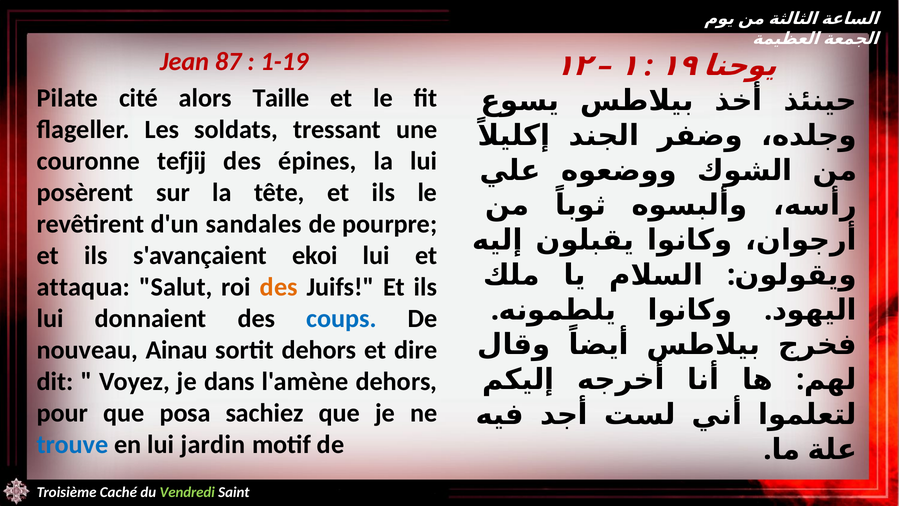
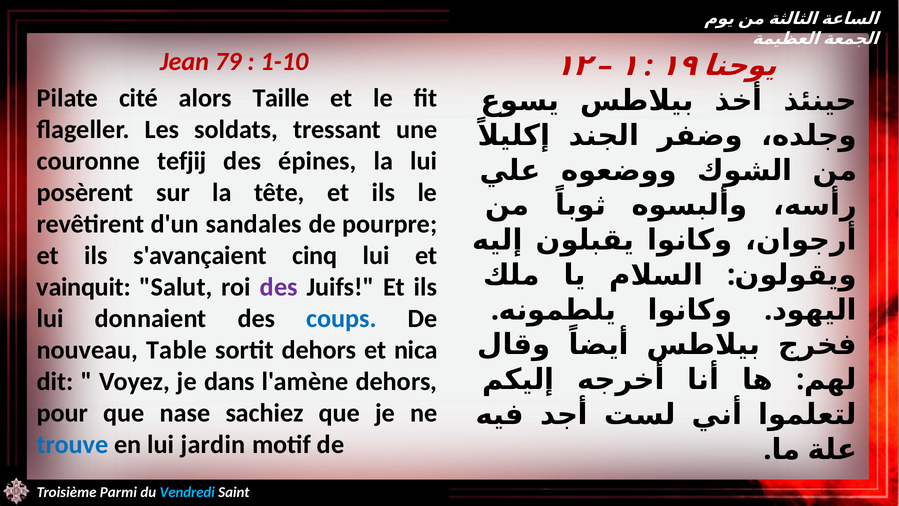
87: 87 -> 79 (228, 61)
1-19: 1-19 -> 1-10 (284, 61)
ekoi: ekoi -> cinq (315, 256)
attaqua: attaqua -> vainquit (84, 287)
des colour: orange -> purple (279, 287)
Ainau: Ainau -> Table (177, 350)
dire: dire -> nica (416, 350)
posa: posa -> nase (185, 413)
Caché: Caché -> Parmi (118, 492)
Vendredi colour: light green -> light blue (187, 492)
